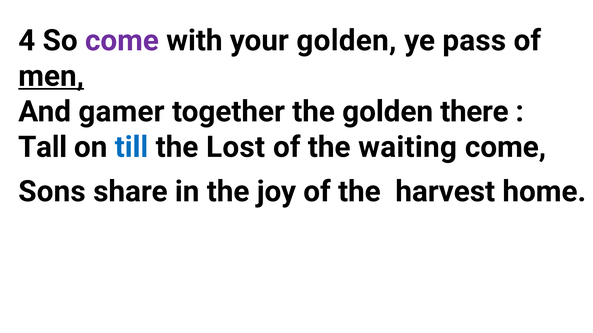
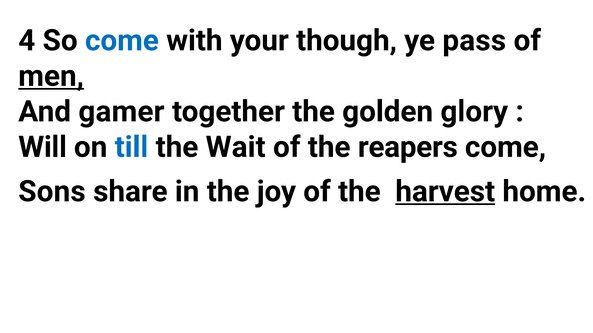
come colour: purple -> blue (122, 41)
your golden: golden -> though (347, 41)
there: there -> glory (474, 112)
Tall: Tall -> Will (43, 147)
Lost: Lost -> Wait (236, 147)
waiting: waiting -> reapers (408, 147)
harvest underline: none -> present (445, 192)
